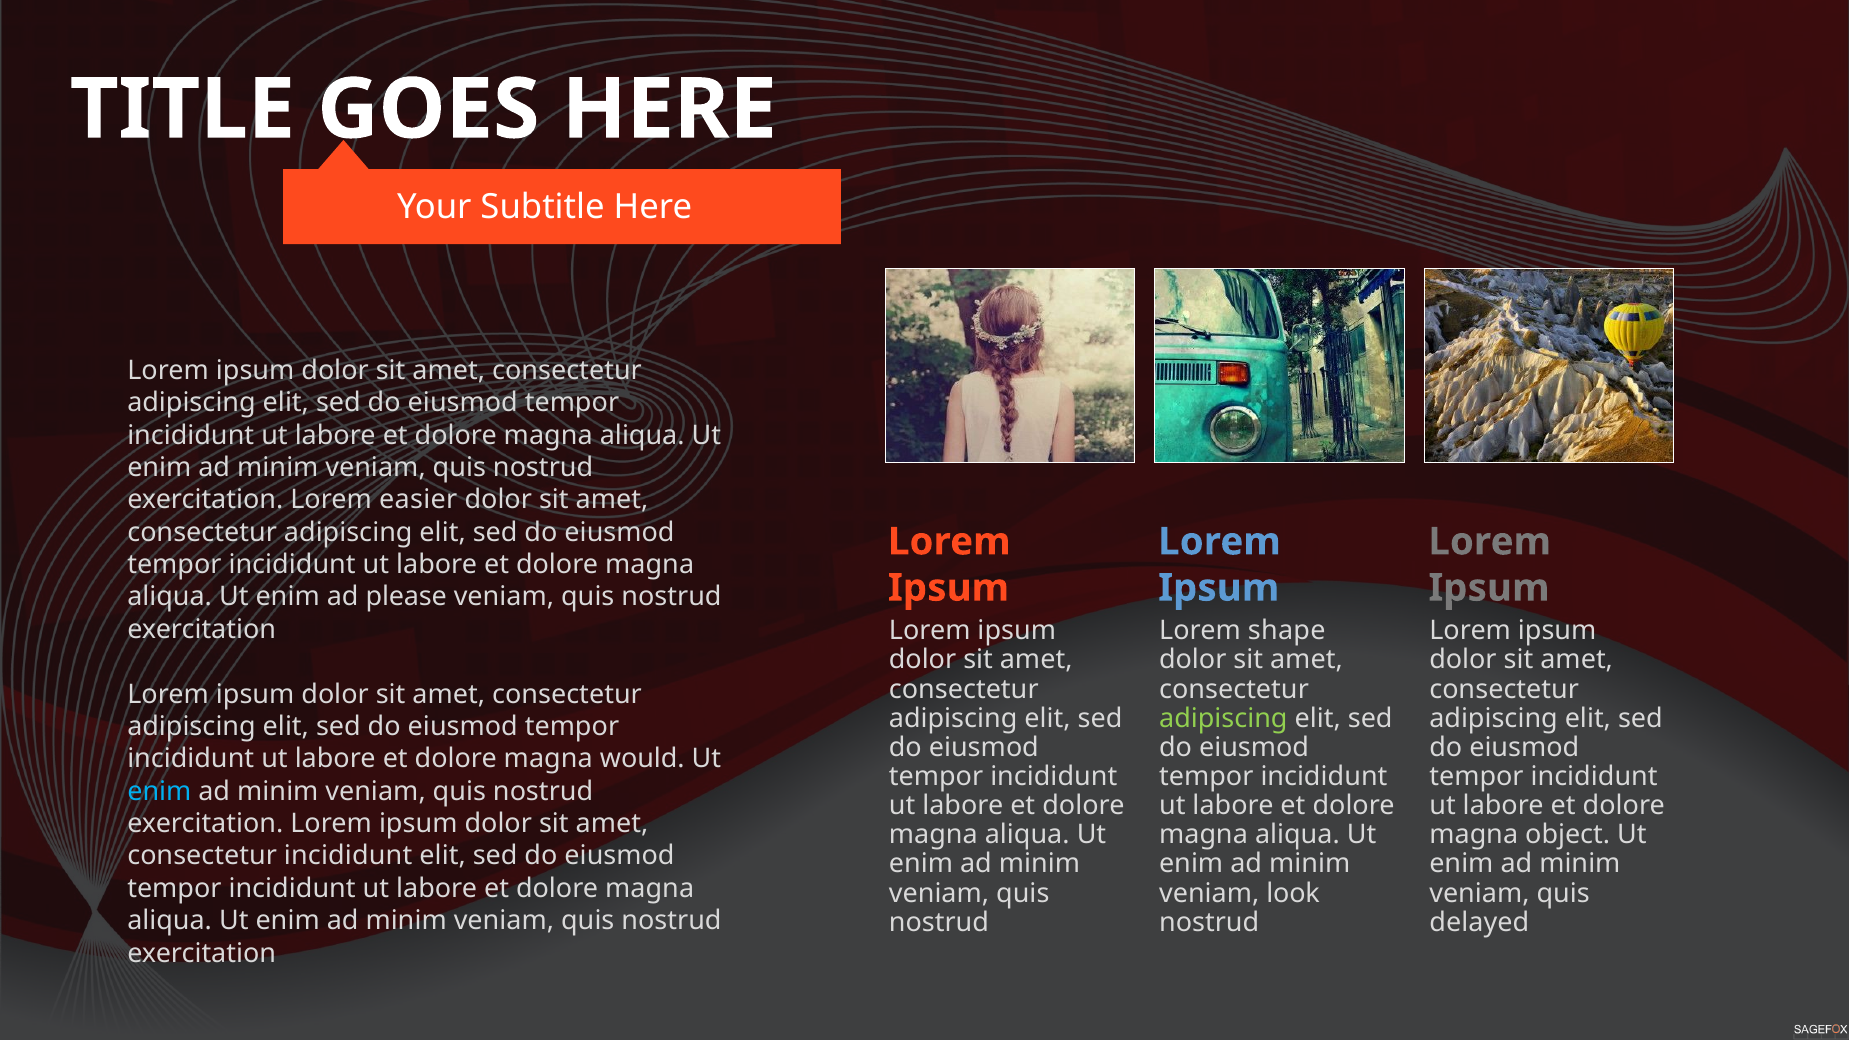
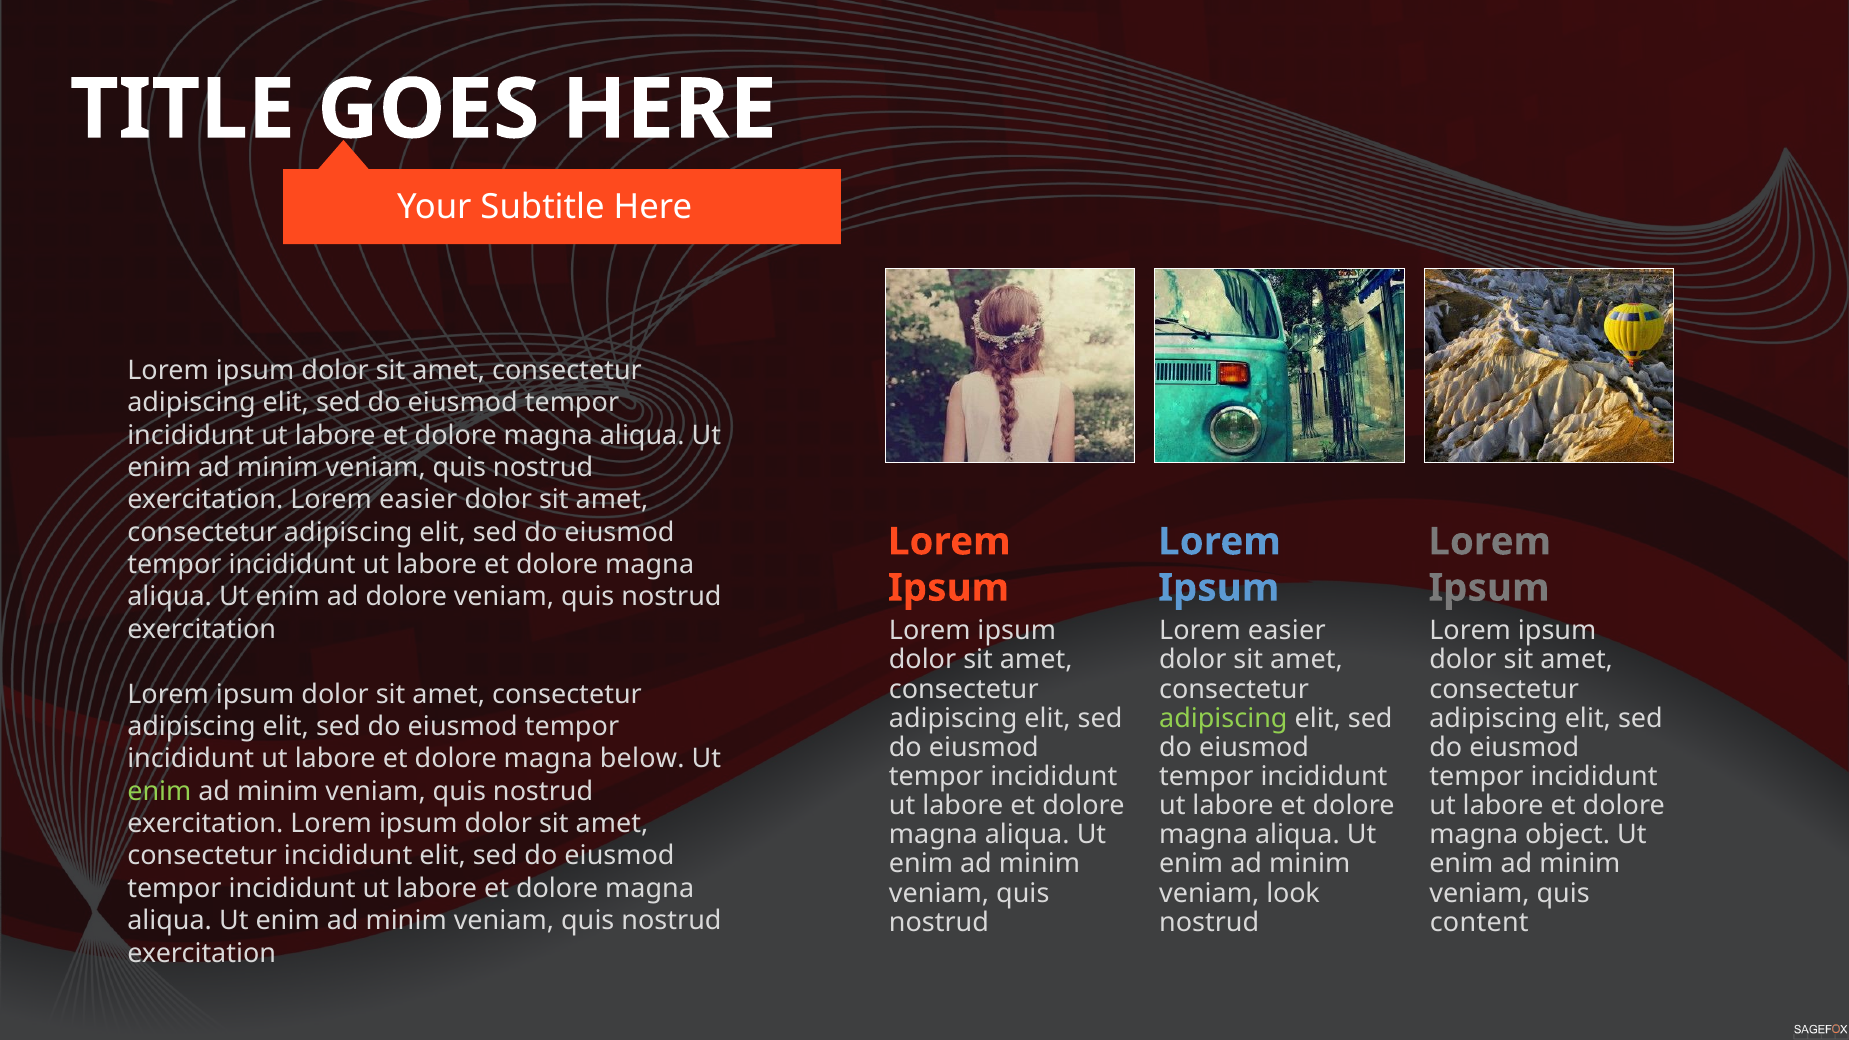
ad please: please -> dolore (406, 597)
shape: shape -> easier (1287, 631)
would: would -> below (642, 759)
enim colour: light blue -> light green (159, 791)
delayed: delayed -> content (1479, 922)
